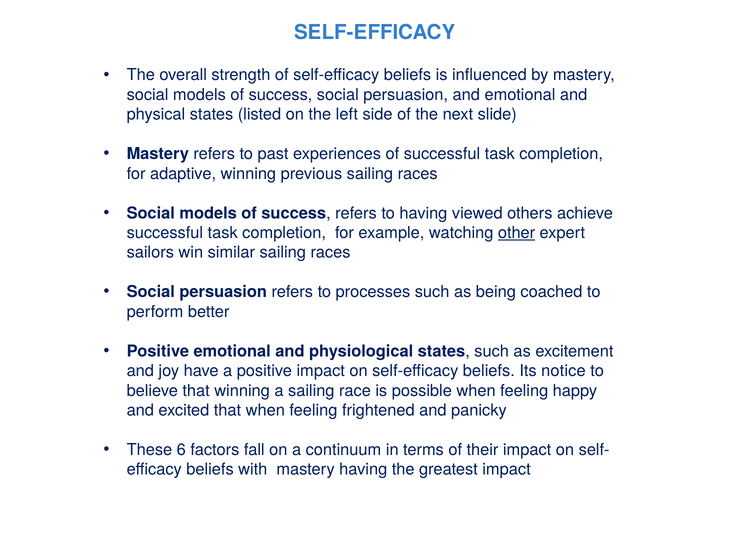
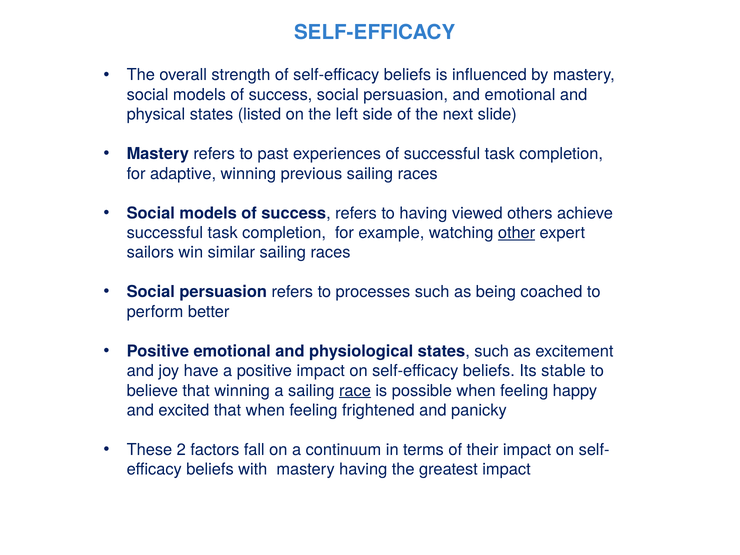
notice: notice -> stable (563, 371)
race underline: none -> present (355, 391)
6: 6 -> 2 (181, 450)
